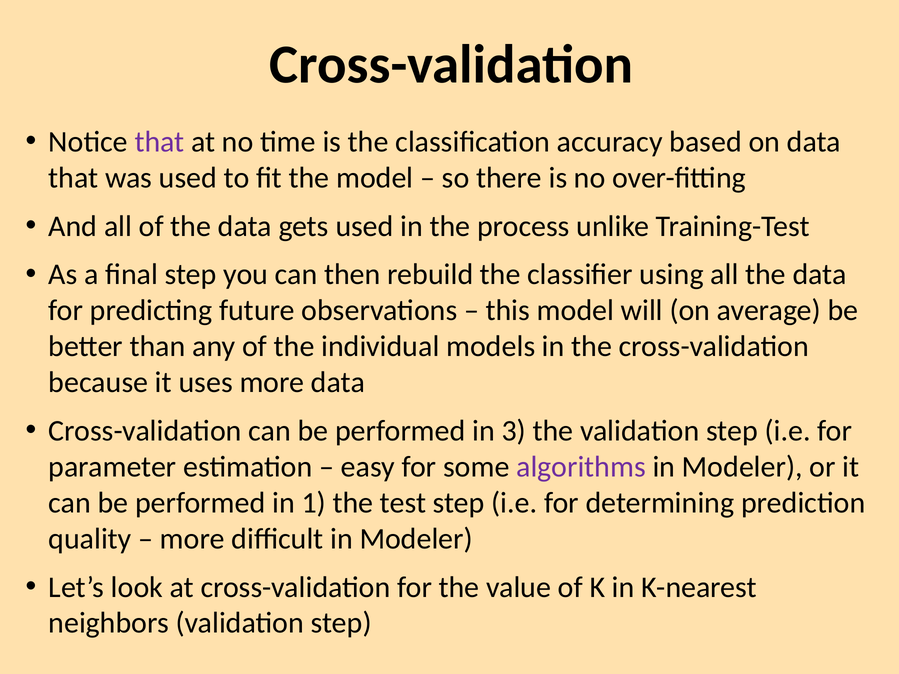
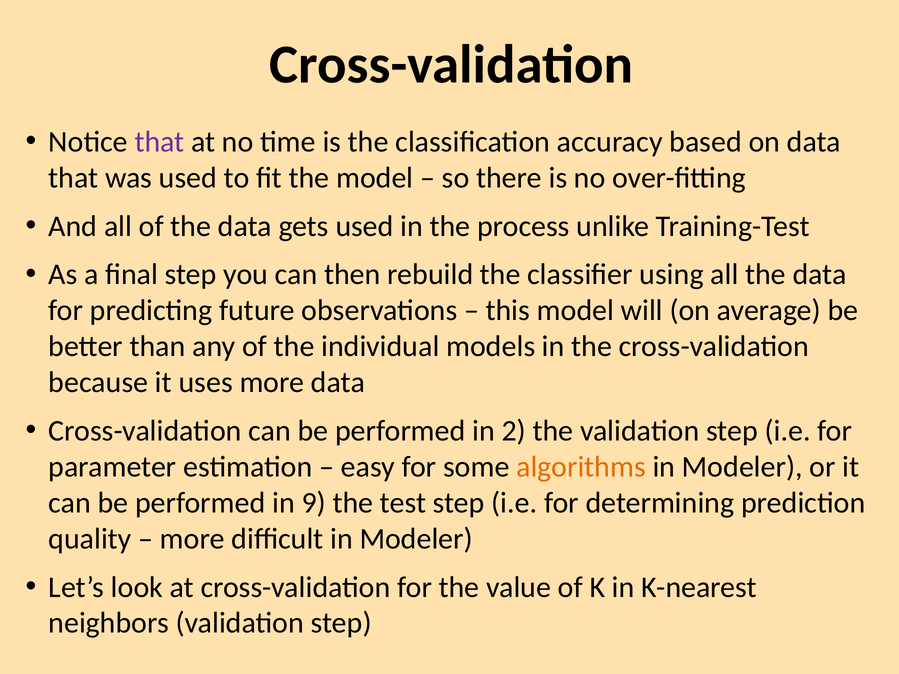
3: 3 -> 2 (514, 431)
algorithms colour: purple -> orange (581, 467)
1: 1 -> 9 (314, 503)
